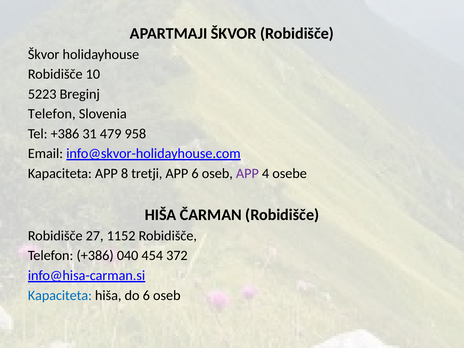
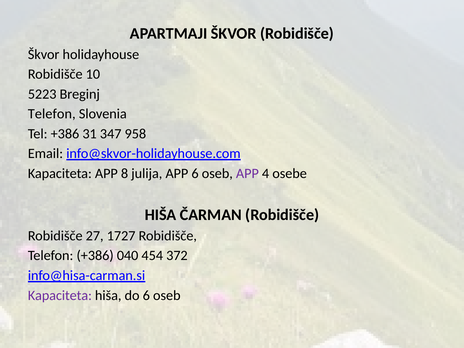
479: 479 -> 347 (111, 134)
tretji: tretji -> julija (147, 174)
1152: 1152 -> 1727 (121, 236)
Kapaciteta colour: blue -> purple (60, 296)
